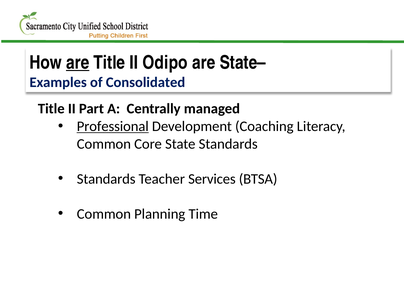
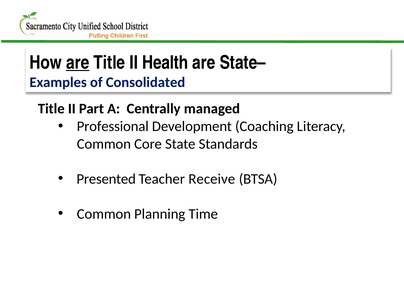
Odipo: Odipo -> Health (165, 63)
Professional underline: present -> none (113, 127)
Standards: Standards -> Presented (106, 179)
Services: Services -> Receive (212, 179)
